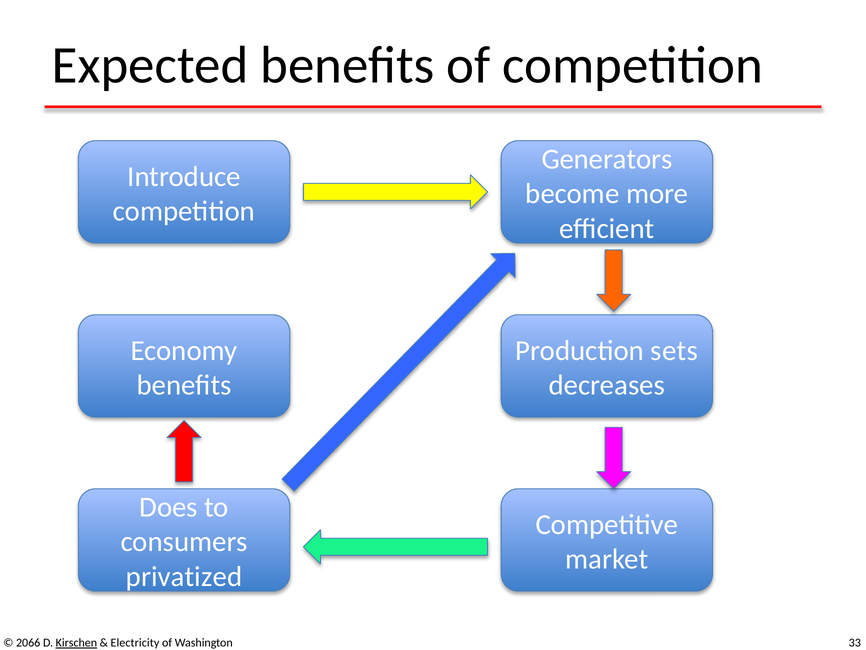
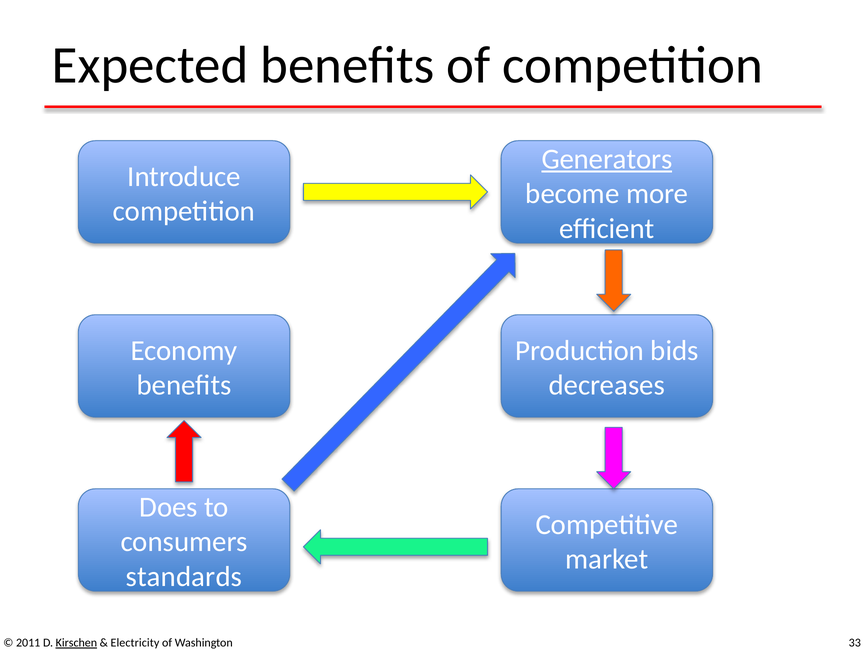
Generators underline: none -> present (607, 159)
sets: sets -> bids (674, 350)
privatized: privatized -> standards (184, 576)
2066: 2066 -> 2011 (28, 642)
